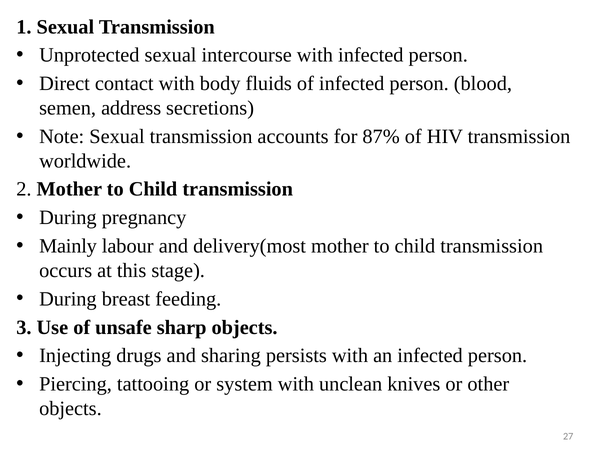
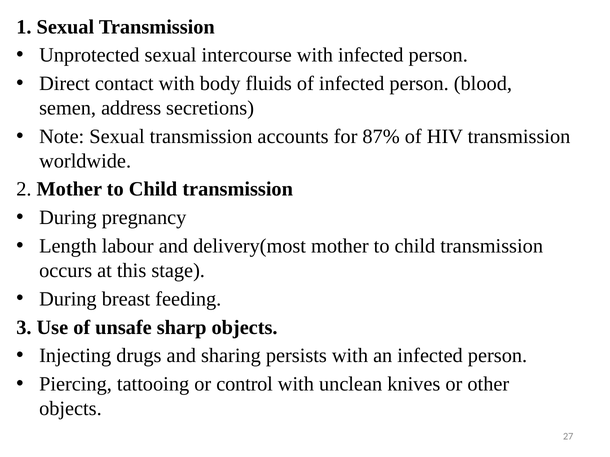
Mainly: Mainly -> Length (68, 246)
system: system -> control (245, 385)
